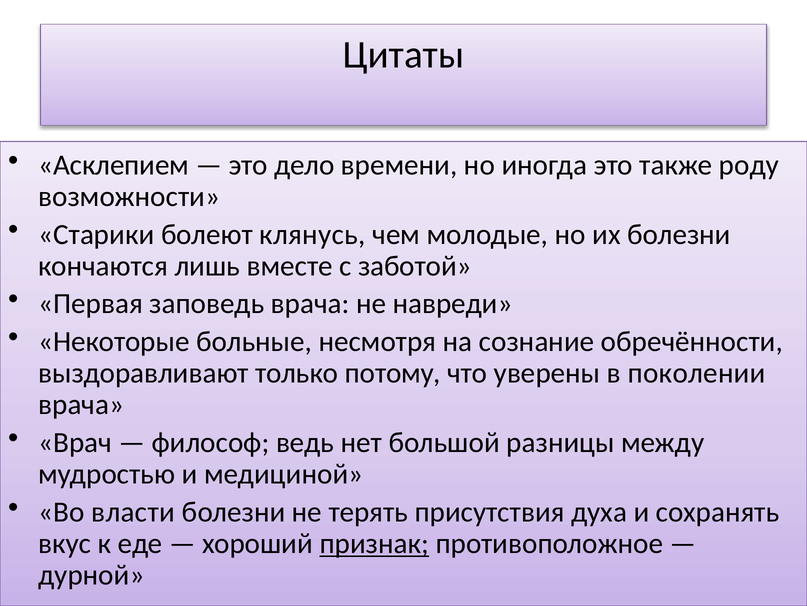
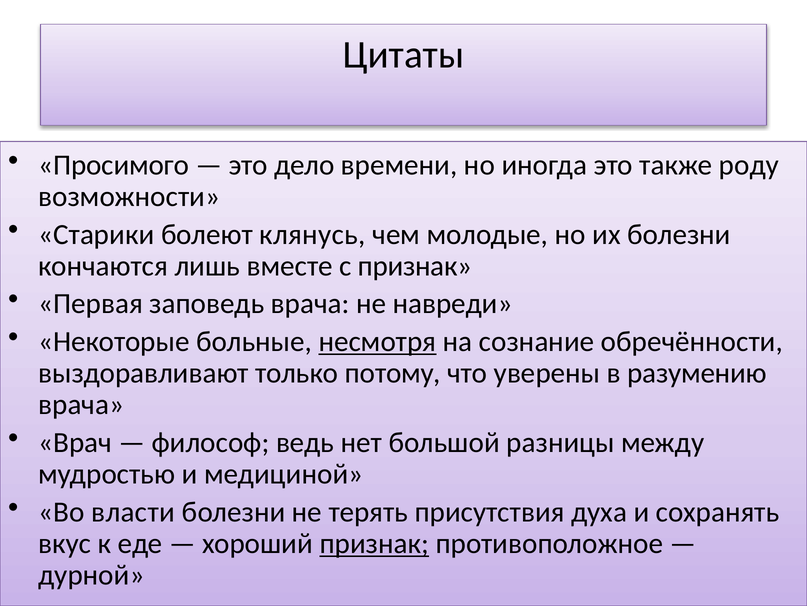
Асклепием: Асклепием -> Просимого (114, 165)
с заботой: заботой -> признак (415, 266)
несмотря underline: none -> present (377, 341)
поколении: поколении -> разумению (697, 373)
